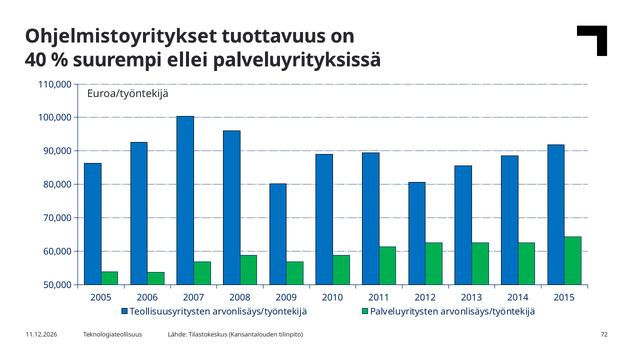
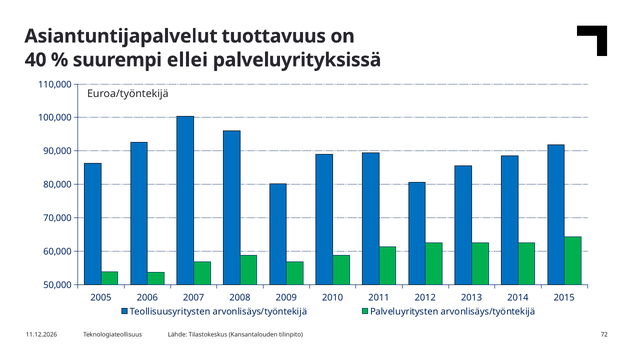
Ohjelmistoyritykset: Ohjelmistoyritykset -> Asiantuntijapalvelut (121, 36)
